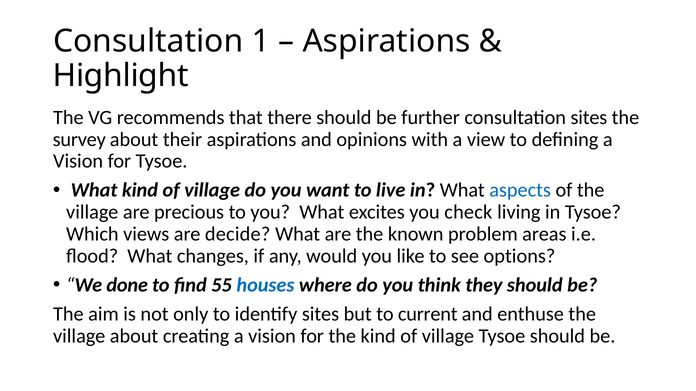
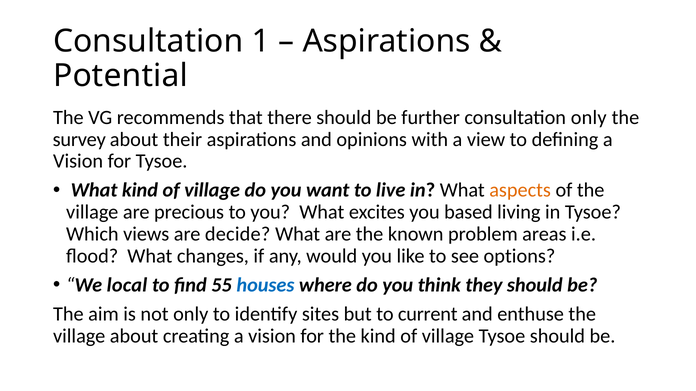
Highlight: Highlight -> Potential (120, 76)
consultation sites: sites -> only (589, 118)
aspects colour: blue -> orange (520, 191)
check: check -> based (468, 212)
done: done -> local (127, 285)
